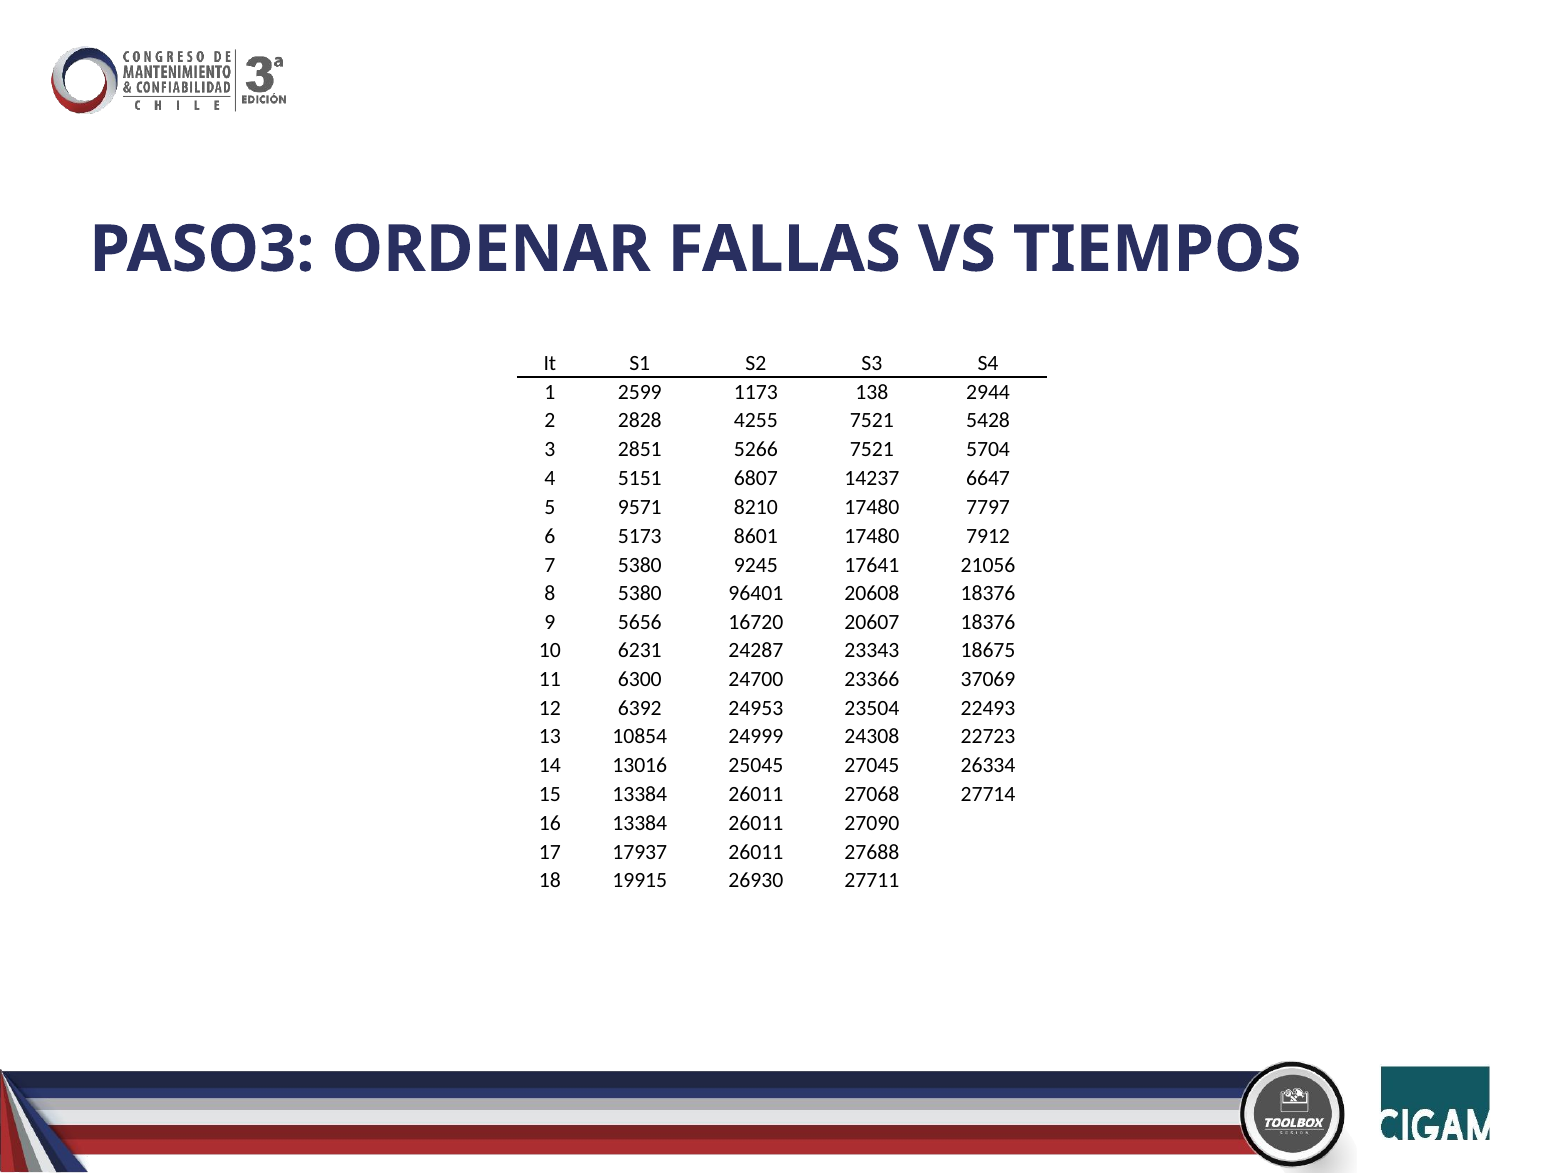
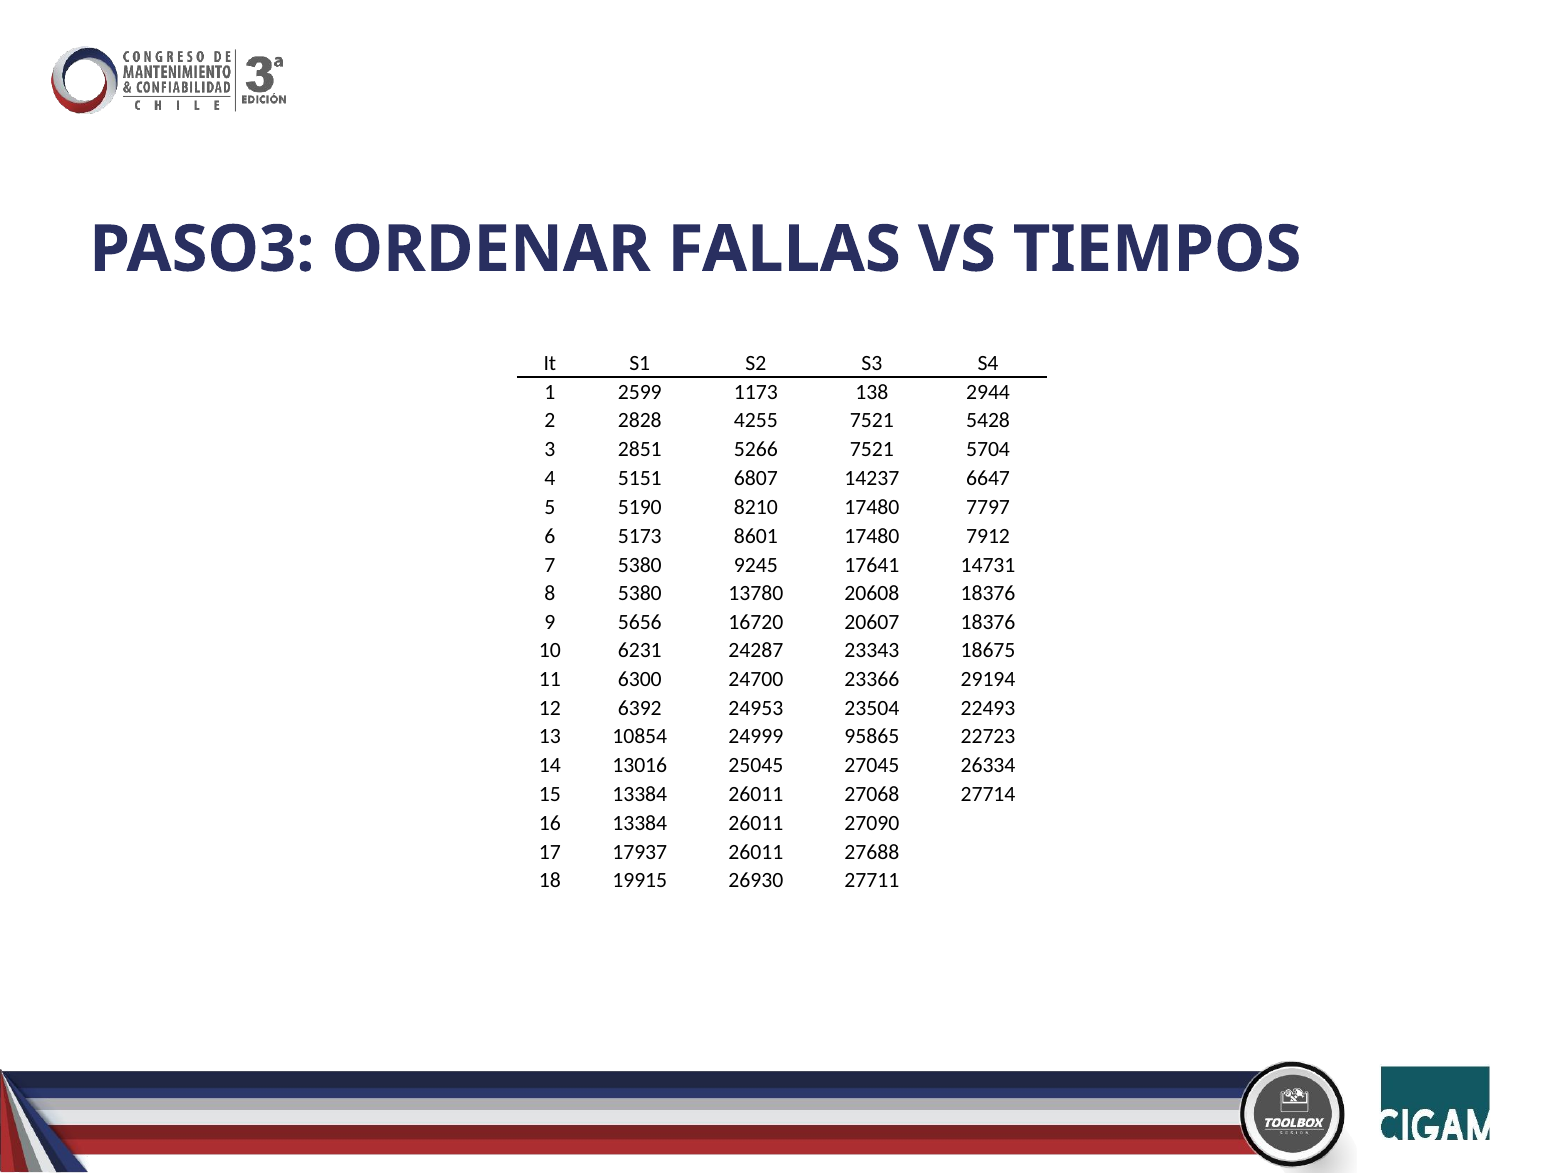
9571: 9571 -> 5190 (640, 507)
21056: 21056 -> 14731 (988, 565)
96401: 96401 -> 13780 (756, 594)
37069: 37069 -> 29194 (988, 679)
24308: 24308 -> 95865 (872, 737)
